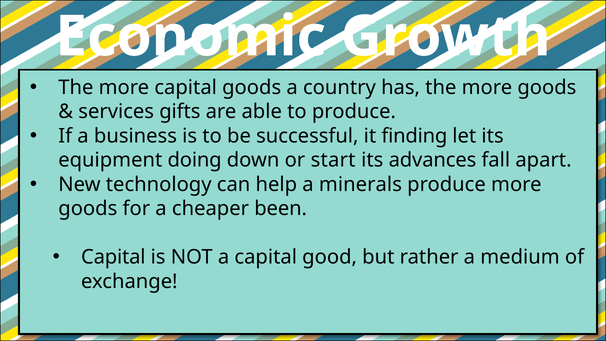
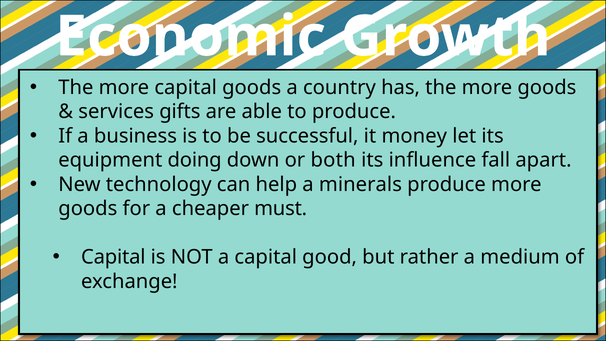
finding: finding -> money (414, 136)
start: start -> both (333, 160)
advances: advances -> influence (432, 160)
been: been -> must (281, 209)
